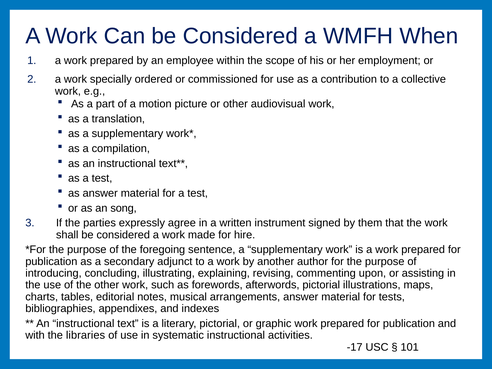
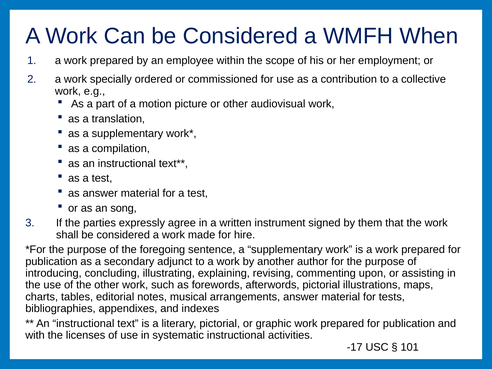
libraries: libraries -> licenses (86, 335)
